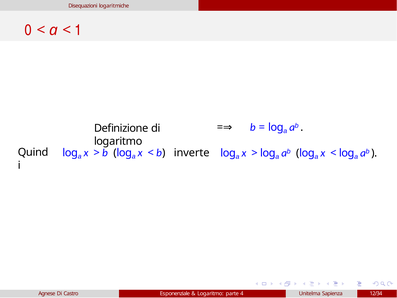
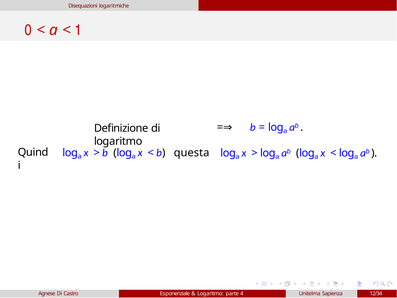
inverte: inverte -> questa (192, 153)
